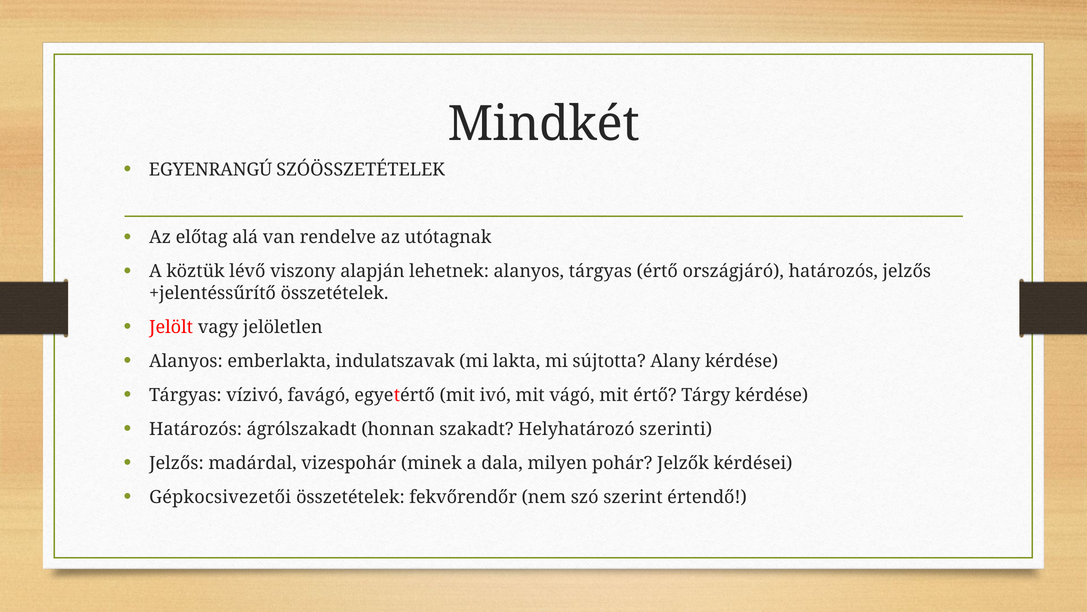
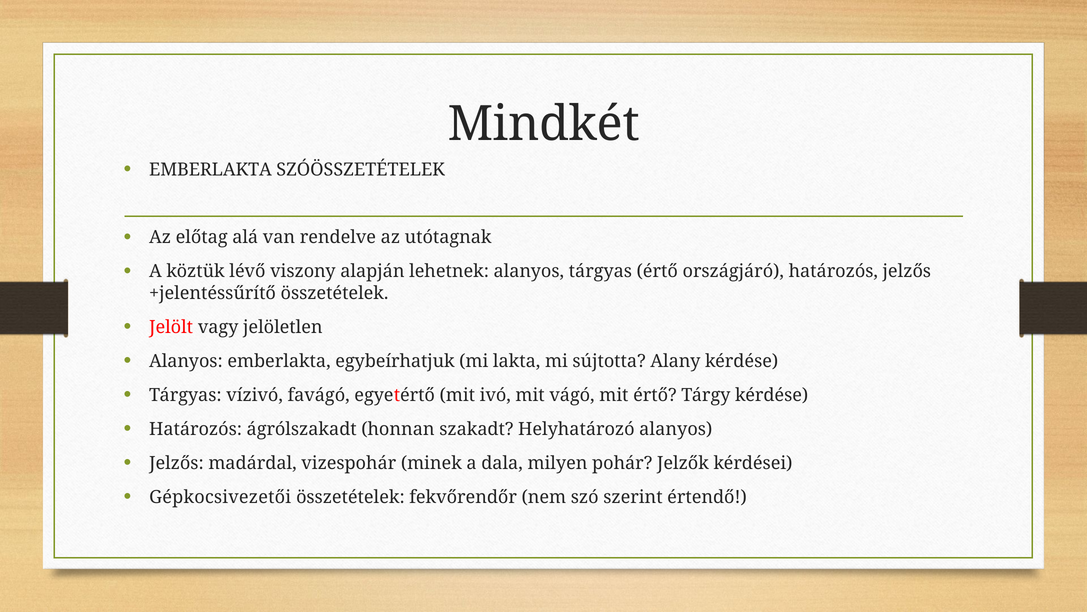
EGYENRANGÚ: EGYENRANGÚ -> EMBERLAKTA (210, 169)
indulatszavak: indulatszavak -> egybeírhatjuk (395, 361)
Helyhatározó szerinti: szerinti -> alanyos (676, 429)
